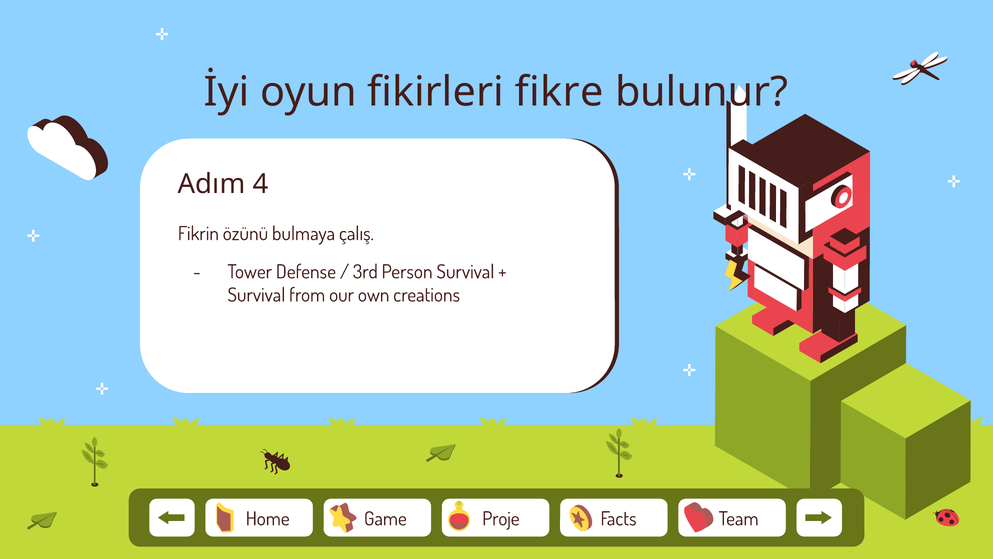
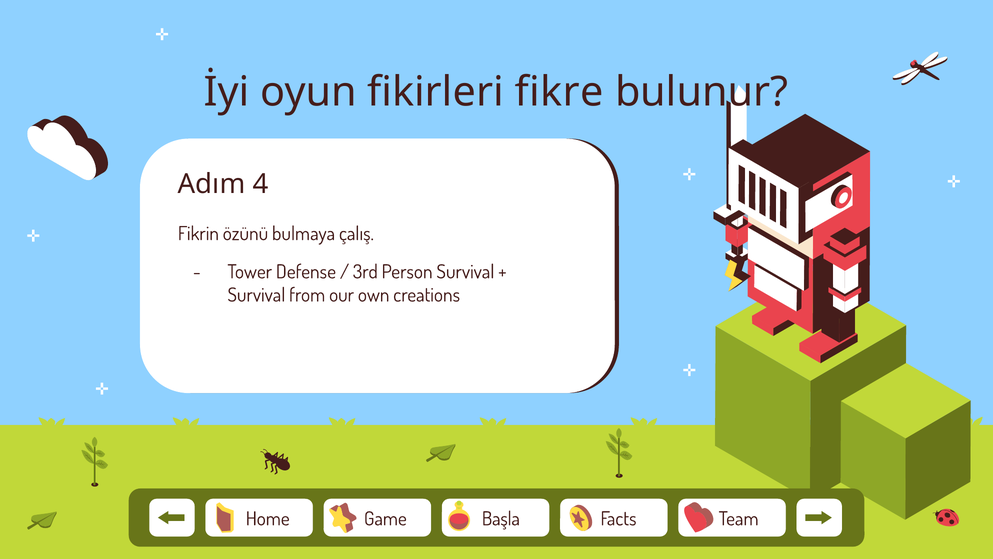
Proje: Proje -> Başla (501, 519)
